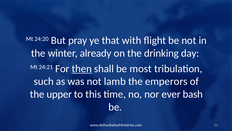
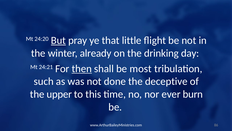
But underline: none -> present (58, 40)
with: with -> little (132, 40)
lamb: lamb -> done (115, 81)
emperors: emperors -> deceptive (166, 81)
bash: bash -> burn (193, 94)
